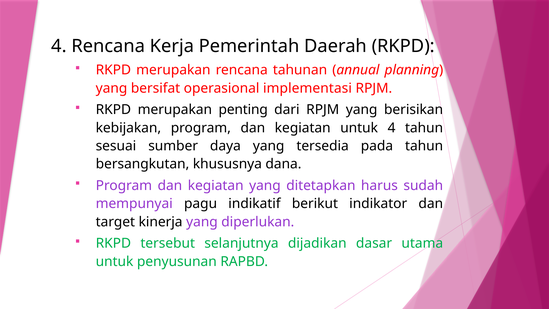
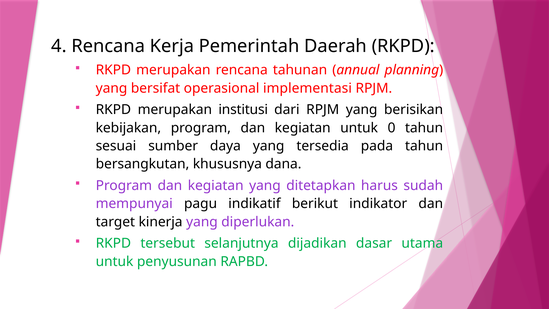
penting: penting -> institusi (243, 110)
untuk 4: 4 -> 0 (392, 128)
